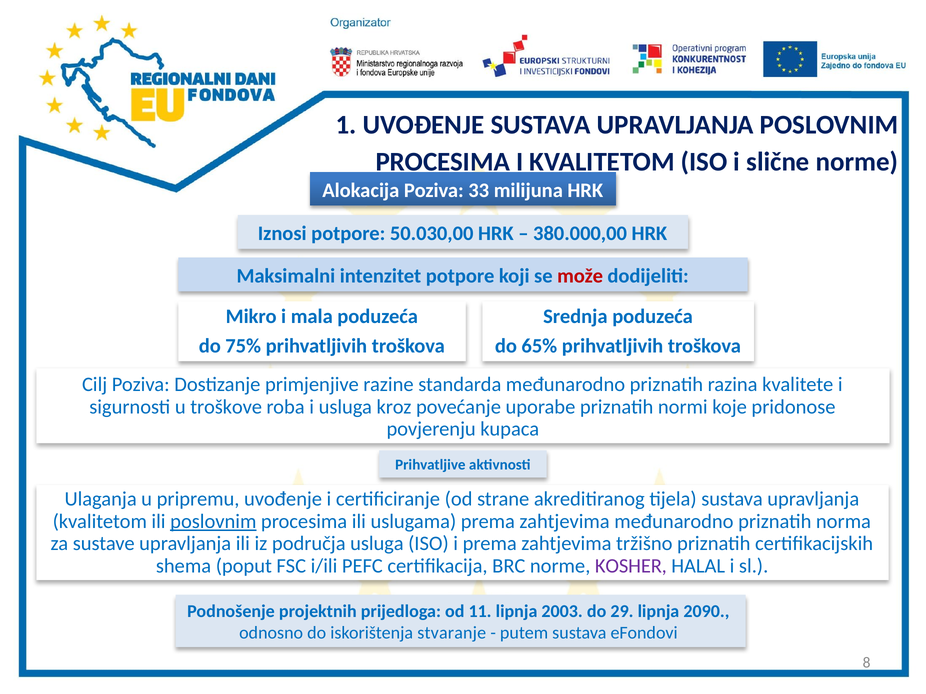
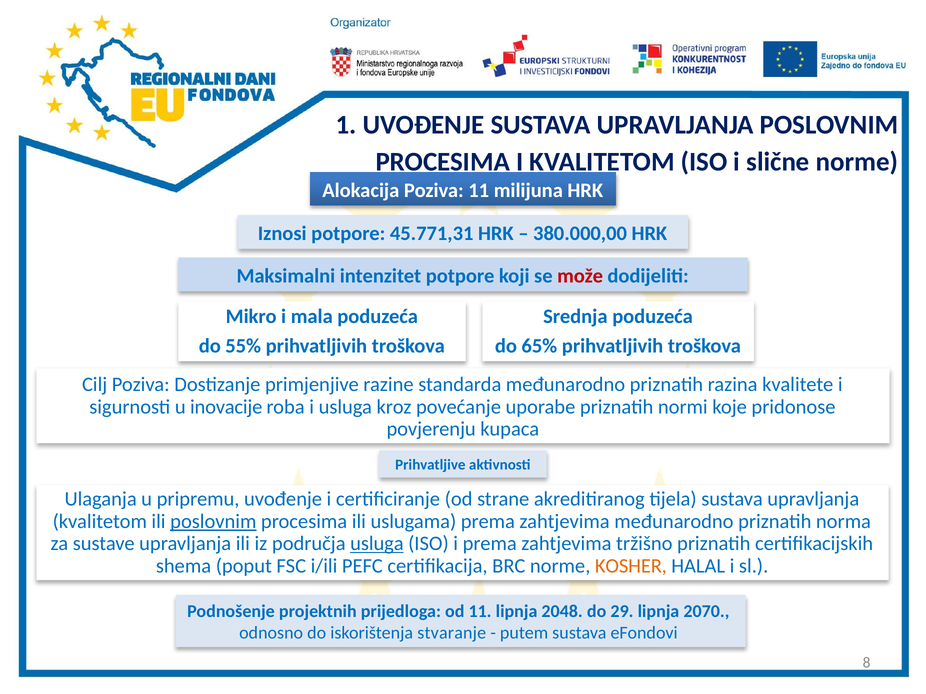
Poziva 33: 33 -> 11 (479, 190)
50.030,00: 50.030,00 -> 45.771,31 (432, 234)
75%: 75% -> 55% (243, 346)
troškove: troškove -> inovacije (226, 407)
usluga underline: none -> present (377, 544)
KOSHER colour: purple -> orange (631, 566)
2003: 2003 -> 2048 (562, 612)
2090: 2090 -> 2070 (706, 612)
